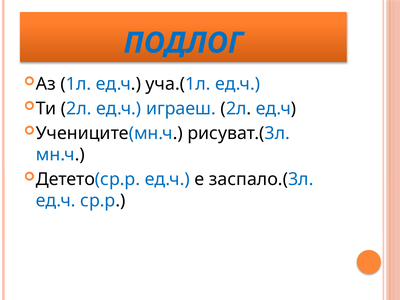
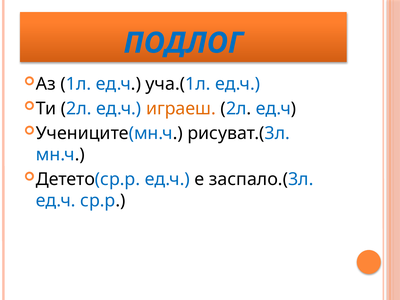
играеш colour: blue -> orange (181, 109)
